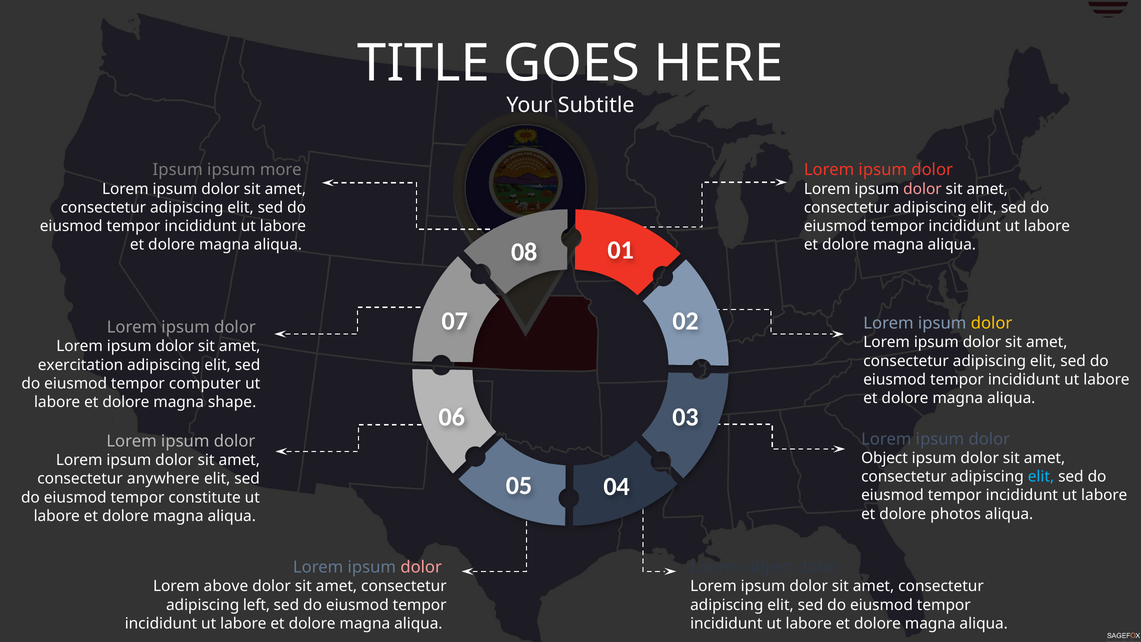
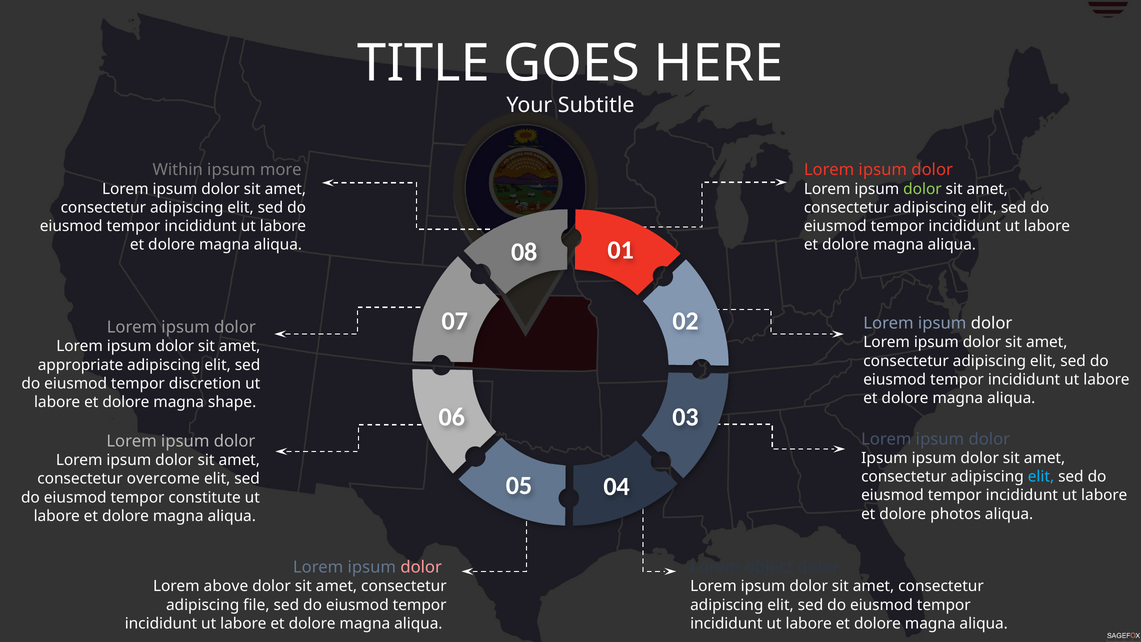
Ipsum: Ipsum -> Within (178, 170)
dolor colour: pink -> light green (922, 189)
dolor colour: yellow -> white (992, 323)
exercitation: exercitation -> appropriate (81, 365)
computer: computer -> discretion (205, 383)
Object: Object -> Ipsum (884, 458)
anywhere: anywhere -> overcome (163, 479)
left: left -> file (256, 605)
